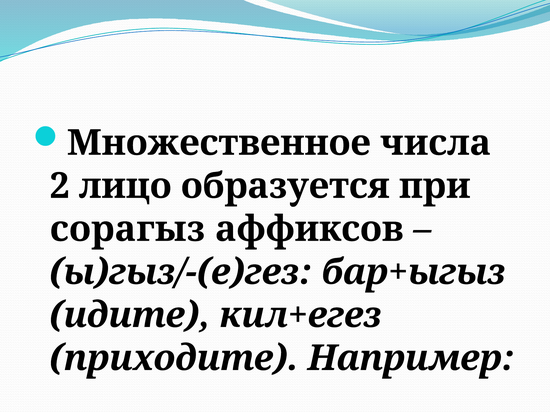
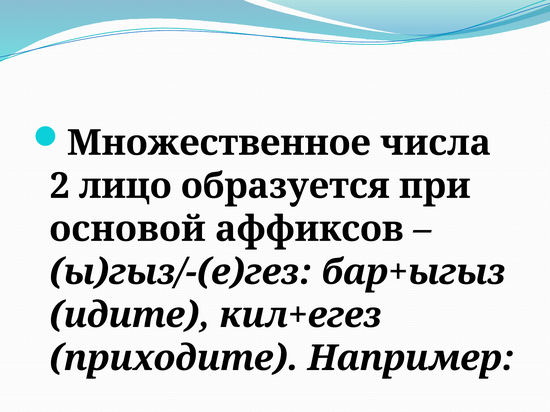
сорагыз: сорагыз -> основой (127, 229)
